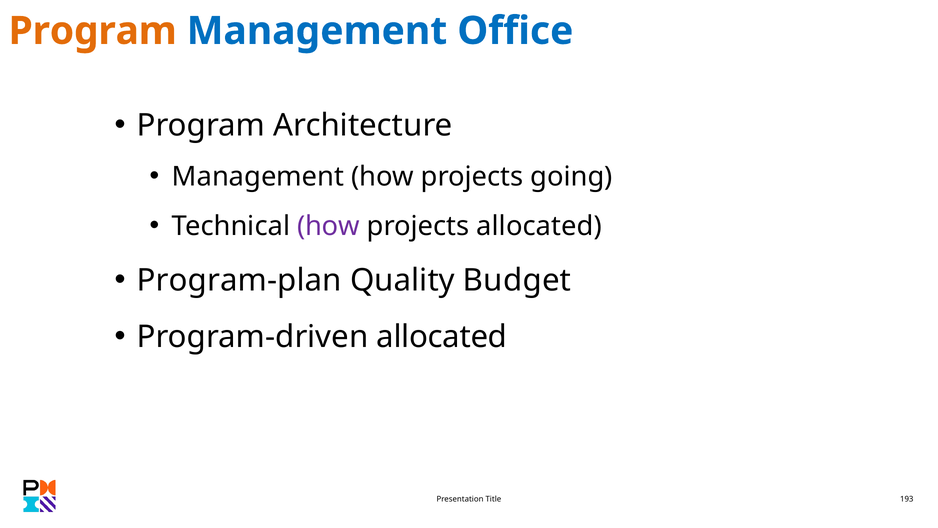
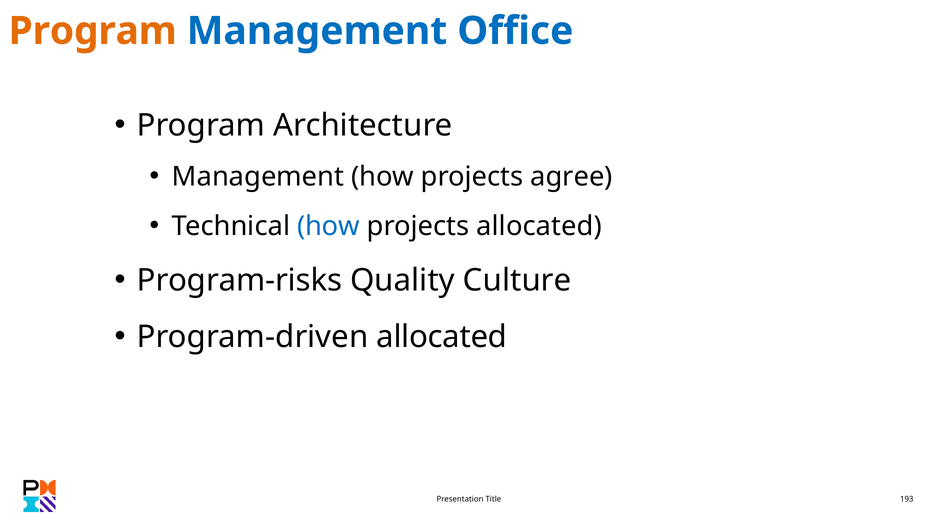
going: going -> agree (572, 177)
how colour: purple -> blue (328, 226)
Program-plan: Program-plan -> Program-risks (239, 280)
Budget: Budget -> Culture (517, 280)
